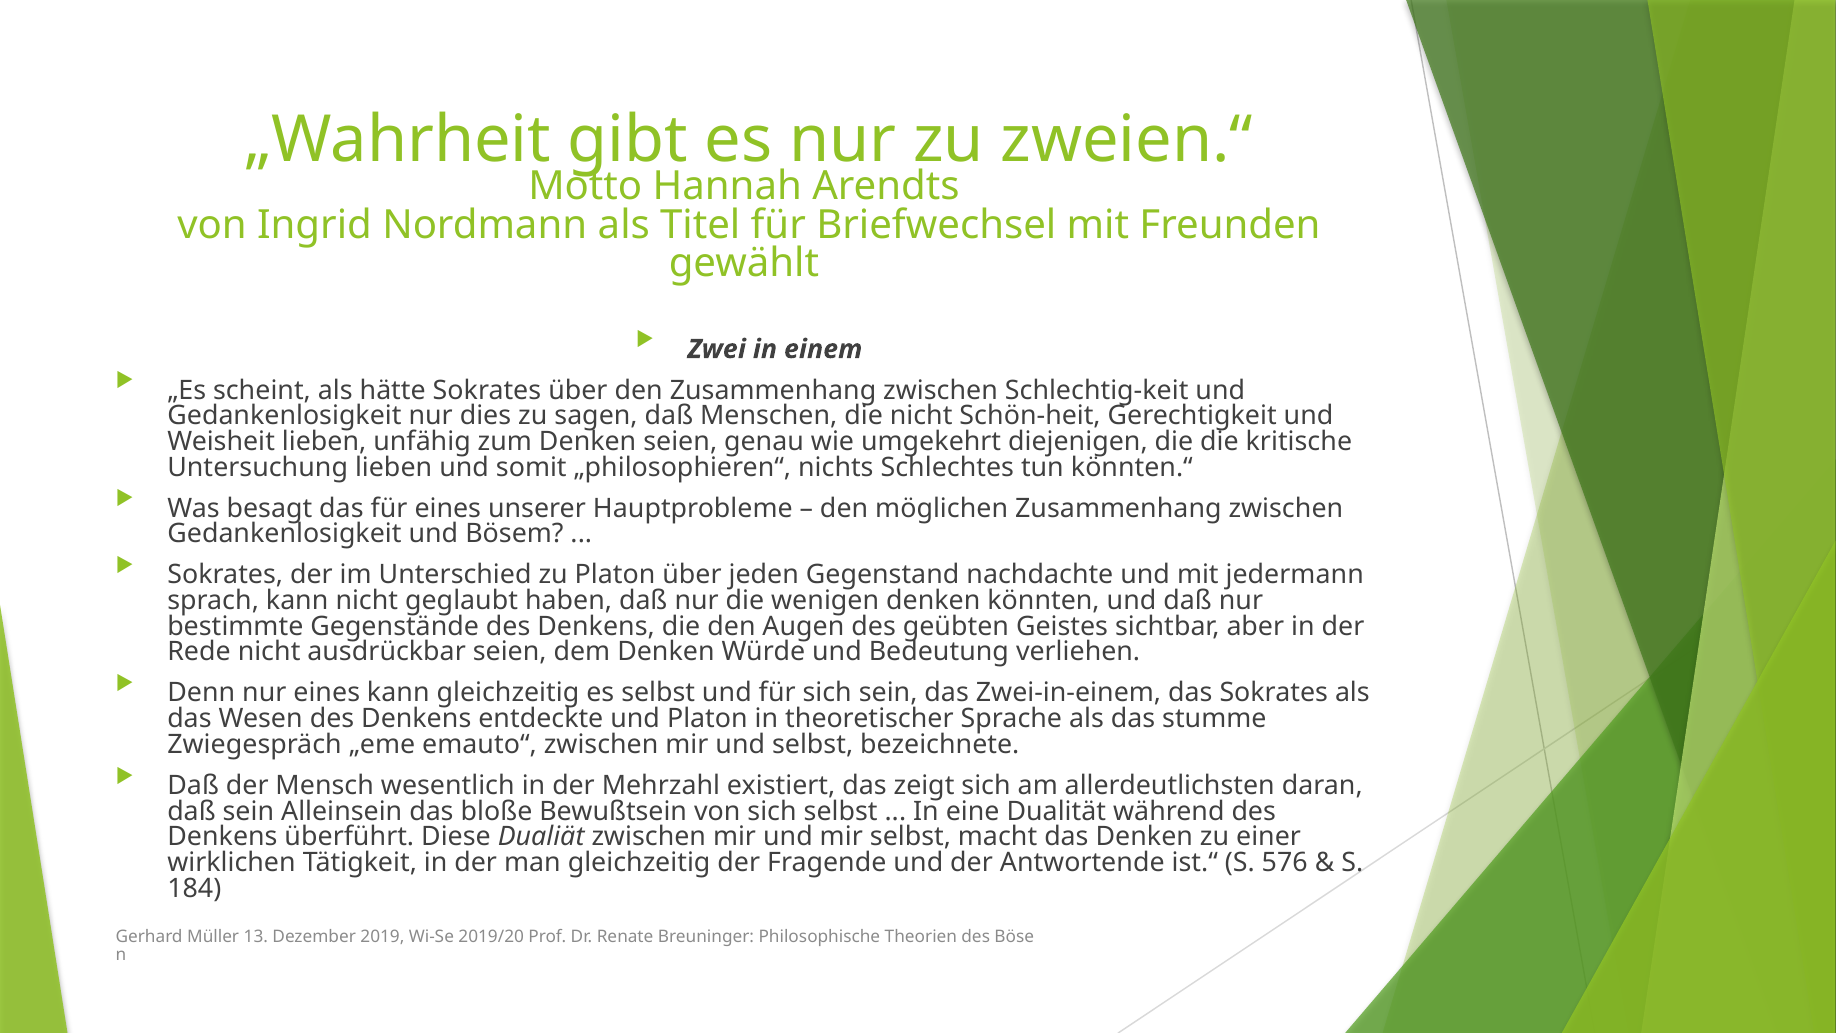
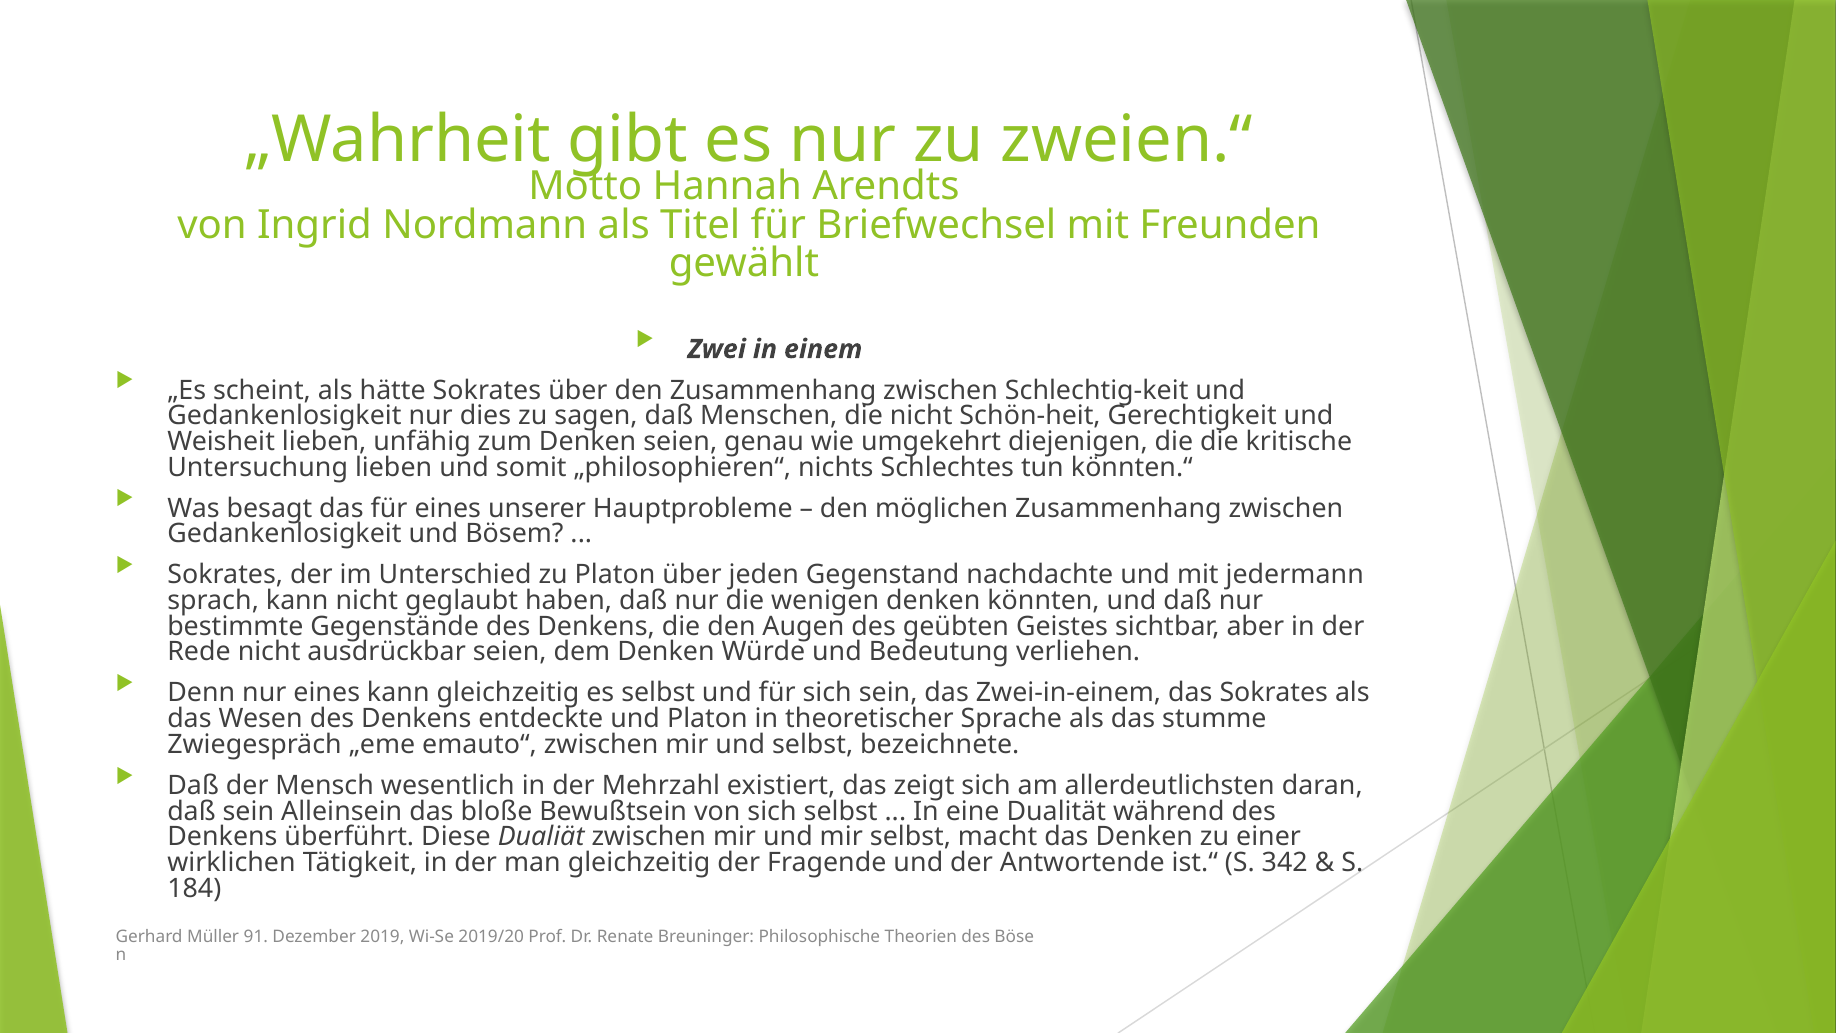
576: 576 -> 342 (1285, 862)
13: 13 -> 91 (256, 937)
